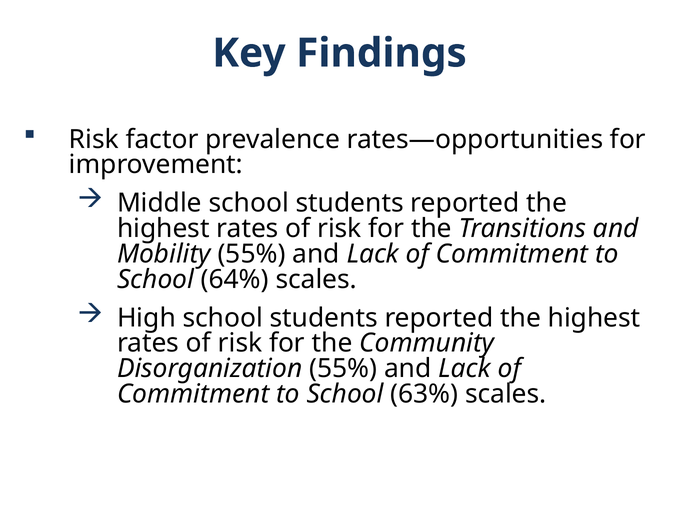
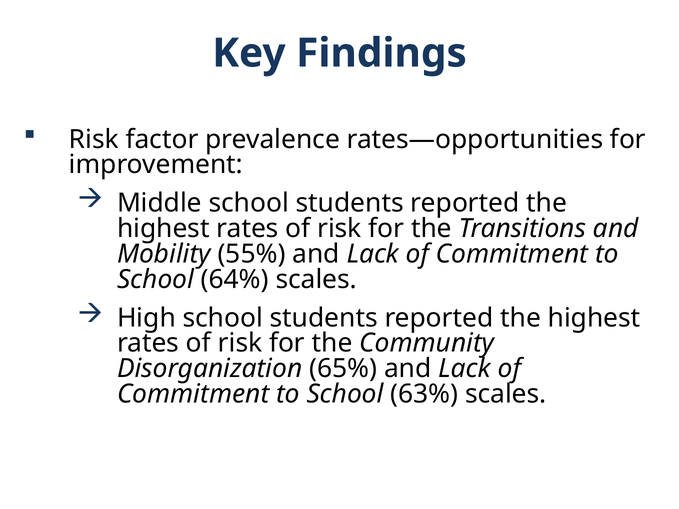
Disorganization 55%: 55% -> 65% (343, 369)
